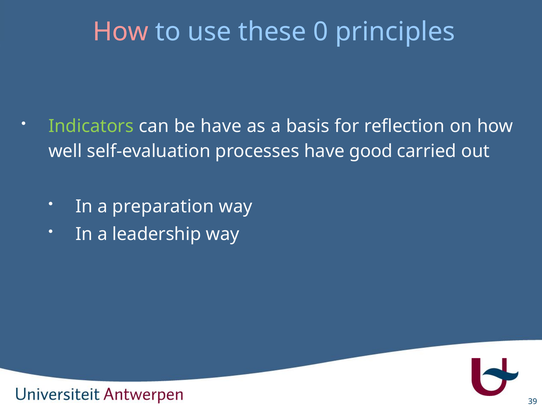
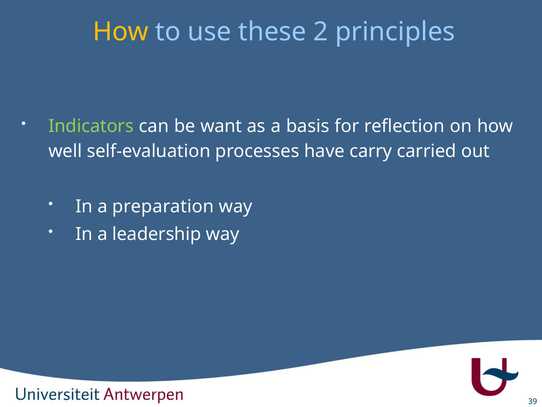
How colour: pink -> yellow (121, 32)
0: 0 -> 2 (321, 32)
be have: have -> want (221, 126)
good: good -> carry (371, 151)
